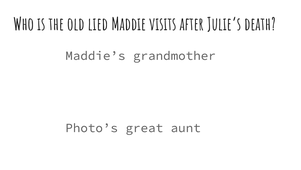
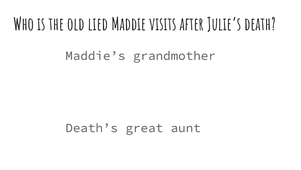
Photo’s: Photo’s -> Death’s (92, 127)
